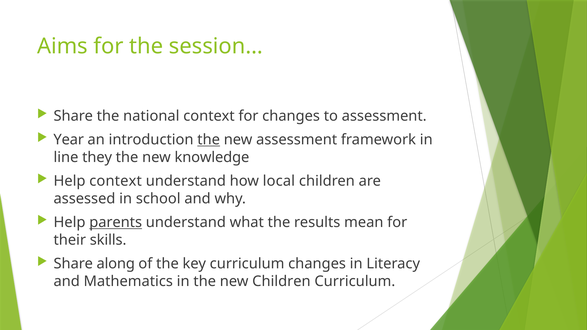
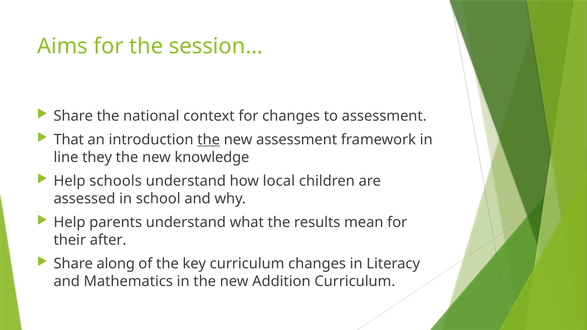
Year: Year -> That (69, 140)
Help context: context -> schools (116, 181)
parents underline: present -> none (116, 222)
skills: skills -> after (108, 240)
new Children: Children -> Addition (281, 281)
